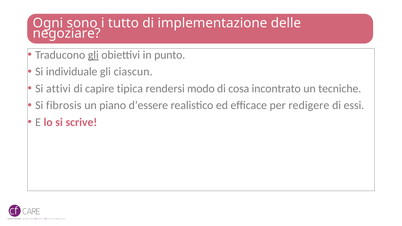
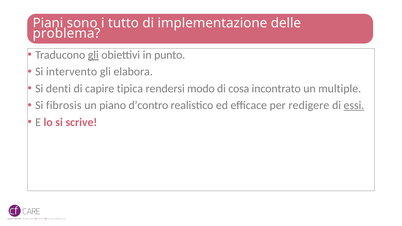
Ogni: Ogni -> Piani (48, 23)
negoziare: negoziare -> problema (67, 34)
individuale: individuale -> intervento (72, 72)
ciascun: ciascun -> elabora (133, 72)
attivi: attivi -> denti (58, 89)
tecniche: tecniche -> multiple (340, 89)
d’essere: d’essere -> d’contro (148, 105)
essi underline: none -> present (354, 105)
